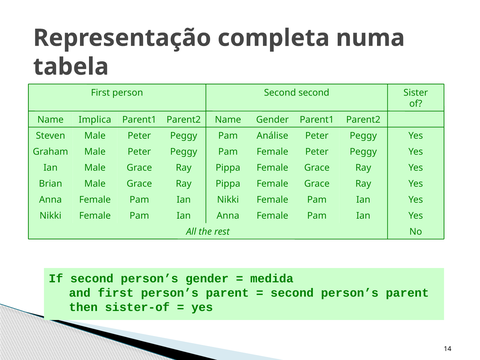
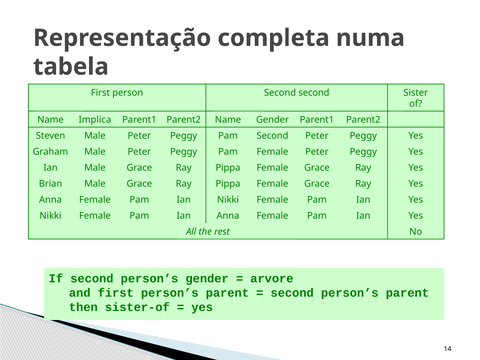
Análise: Análise -> Second (272, 136)
medida: medida -> arvore (272, 279)
